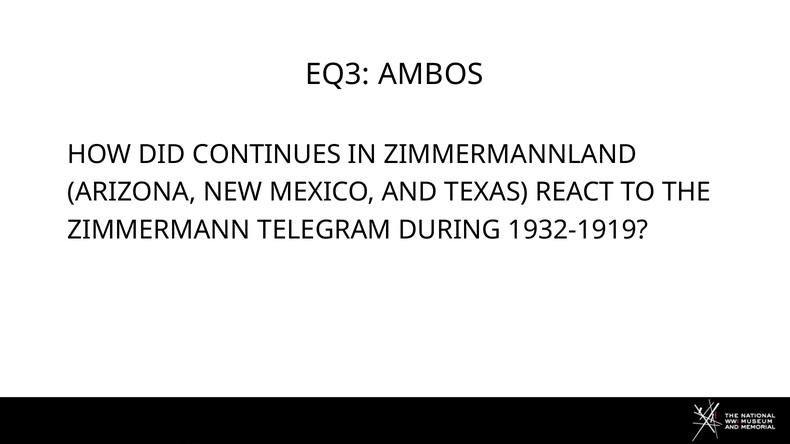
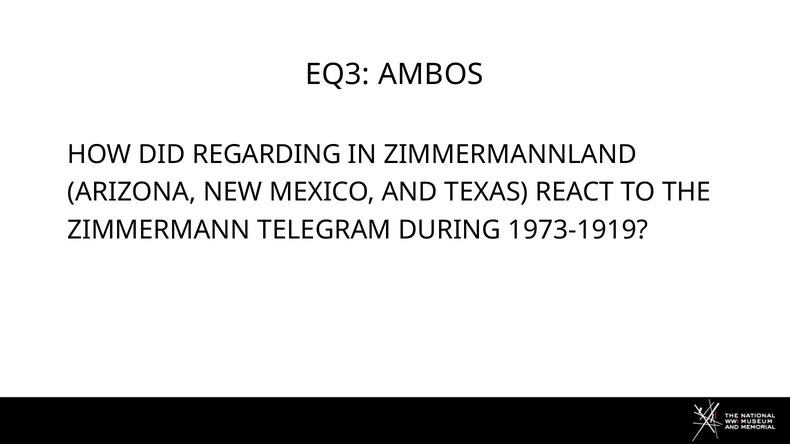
CONTINUES: CONTINUES -> REGARDING (267, 155)
1932-1919: 1932-1919 -> 1973-1919 (578, 230)
